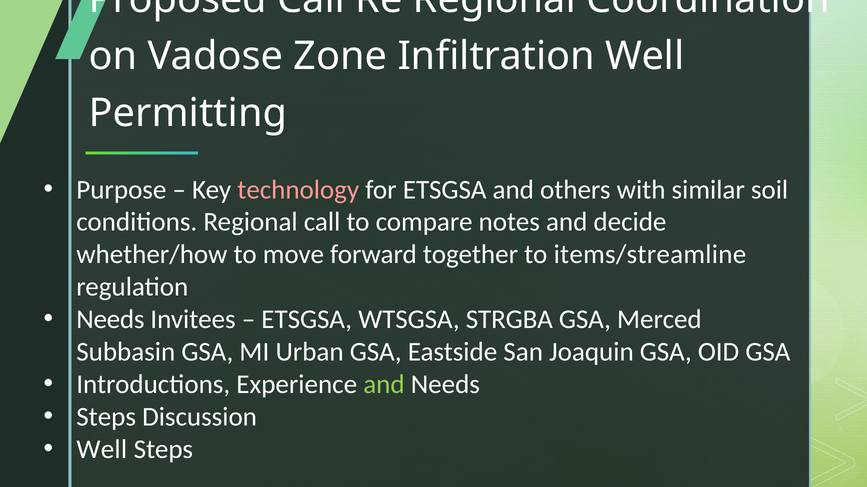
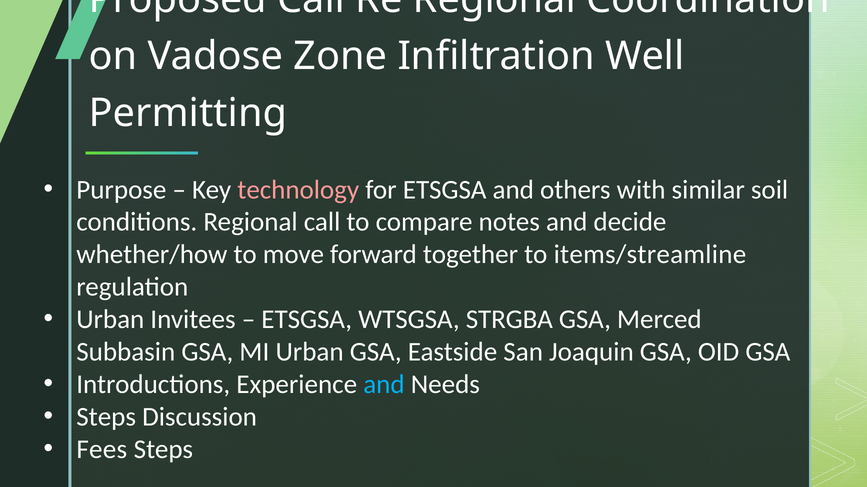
Needs: Needs -> Urban (110, 320)
and colour: light green -> light blue (384, 385)
Well: Well -> Fees (102, 450)
